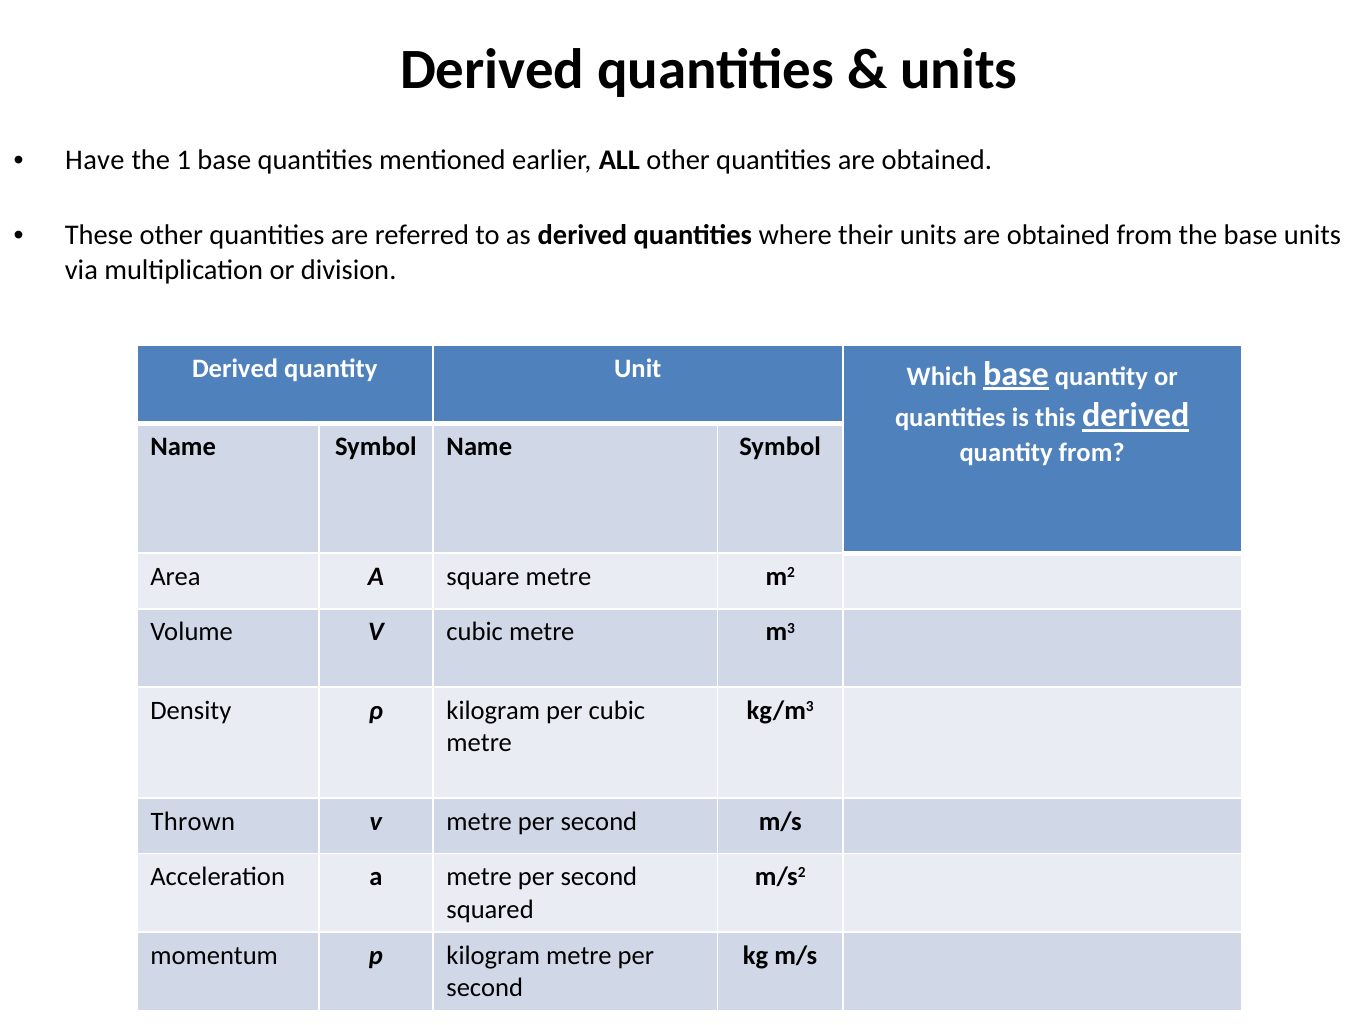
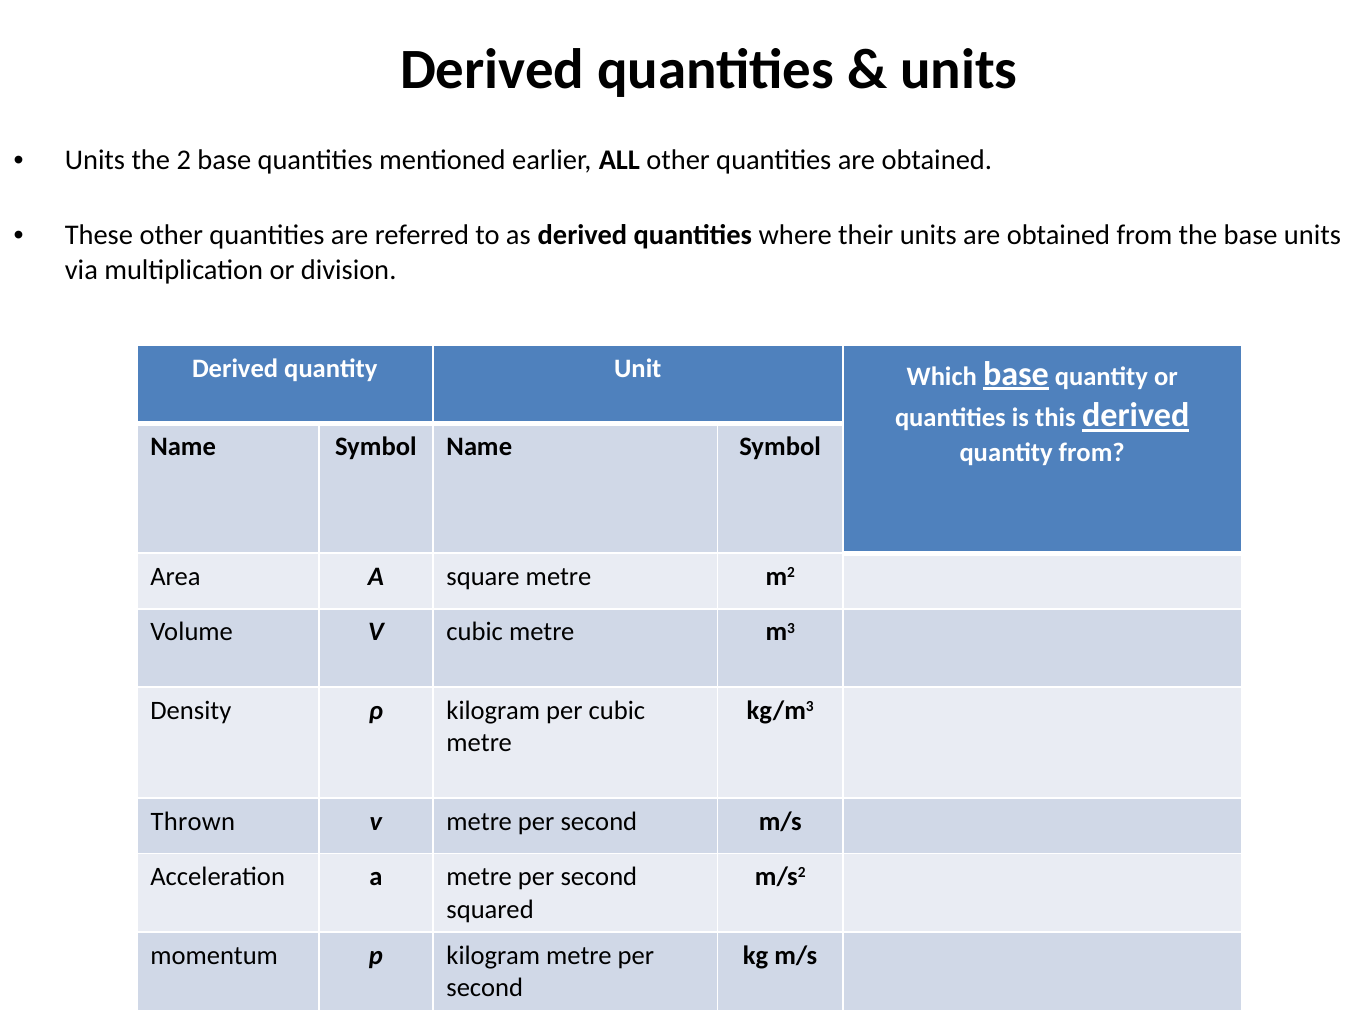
Have: Have -> Units (95, 160)
1: 1 -> 2 (184, 160)
